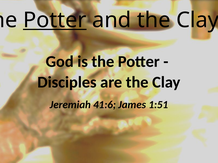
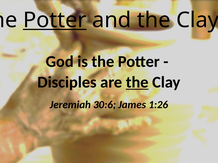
the underline: none -> present (137, 82)
41:6: 41:6 -> 30:6 (105, 105)
1:51: 1:51 -> 1:26 (158, 105)
